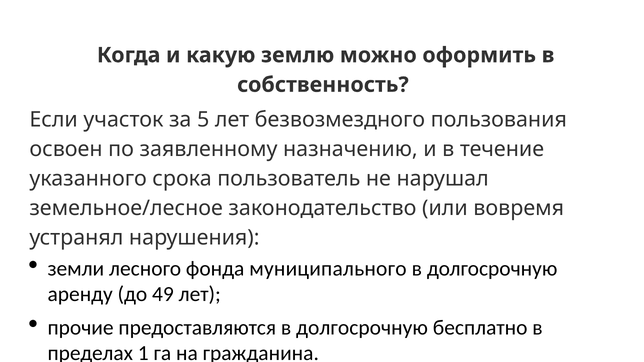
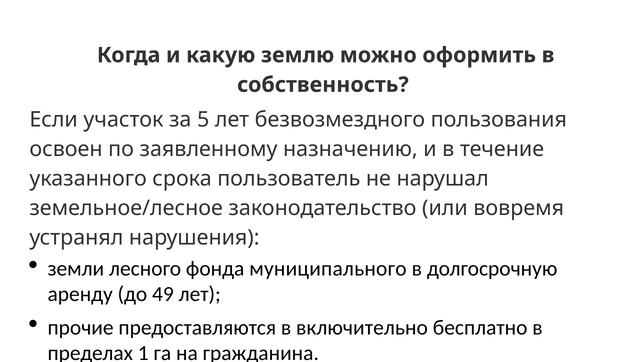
предоставляются в долгосрочную: долгосрочную -> включительно (362, 328)
